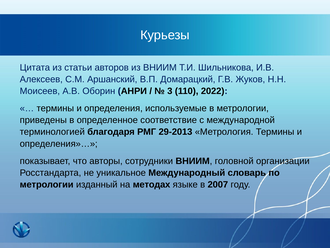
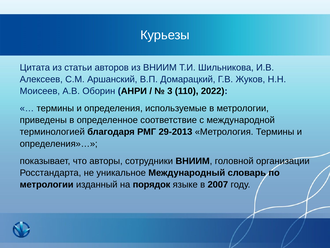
методах: методах -> порядок (152, 184)
